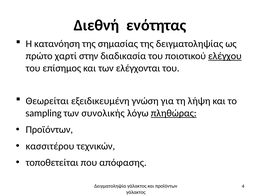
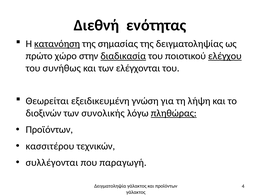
κατανόηση underline: none -> present (57, 44)
χαρτί: χαρτί -> χώρο (66, 56)
διαδικασία underline: none -> present (123, 56)
επίσημος: επίσημος -> συνήθως (62, 68)
sampling: sampling -> διοξινών (44, 113)
τοποθετείται: τοποθετείται -> συλλέγονται (52, 163)
απόφασης: απόφασης -> παραγωγή (123, 163)
